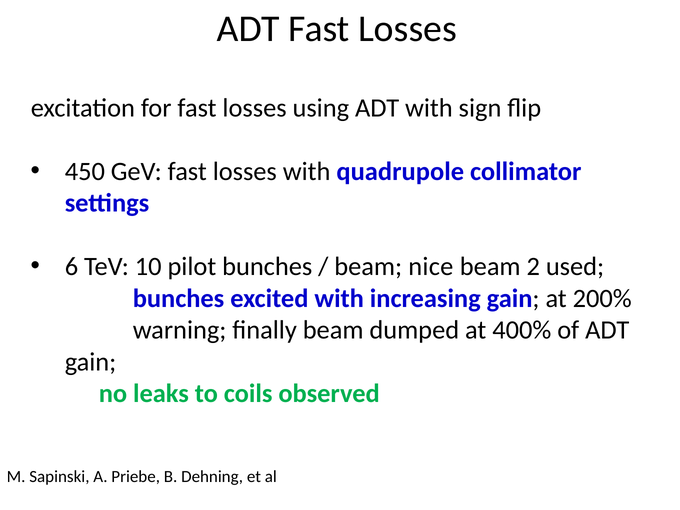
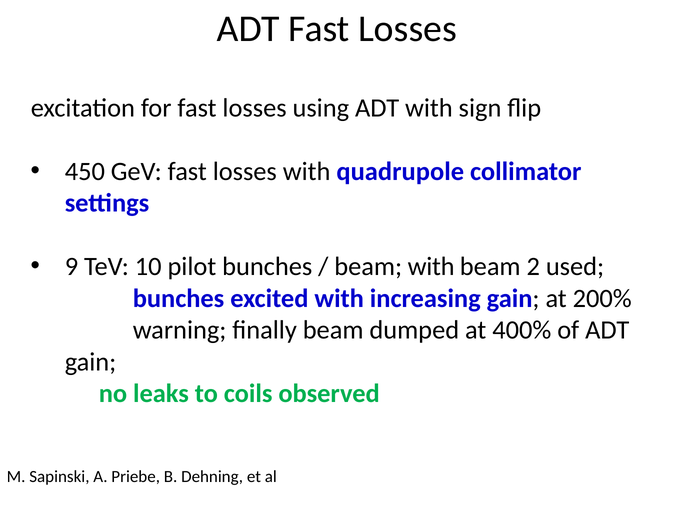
6: 6 -> 9 (71, 267)
beam nice: nice -> with (431, 267)
